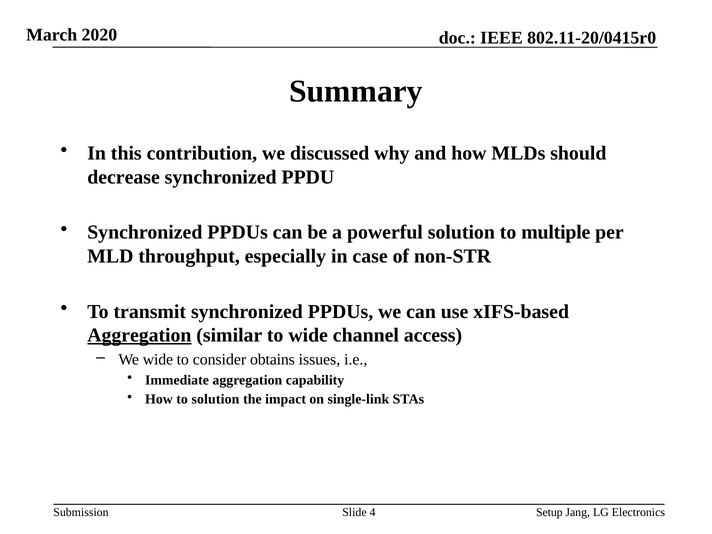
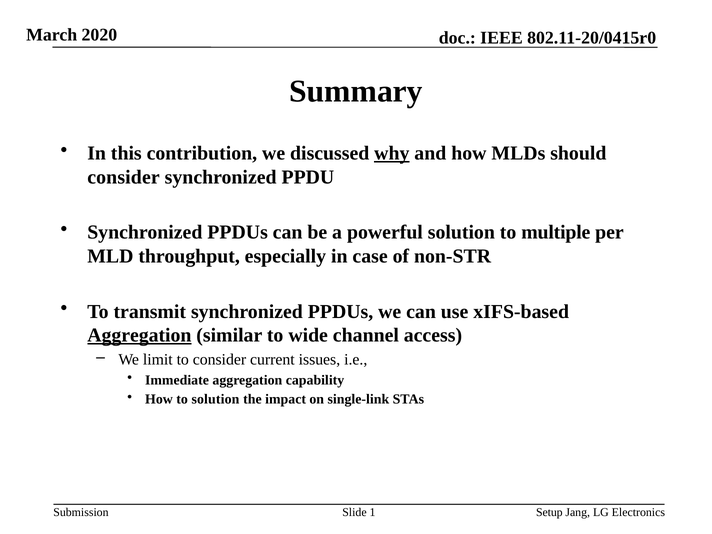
why underline: none -> present (392, 153)
decrease: decrease -> consider (123, 177)
We wide: wide -> limit (158, 360)
obtains: obtains -> current (272, 360)
4: 4 -> 1 (373, 512)
